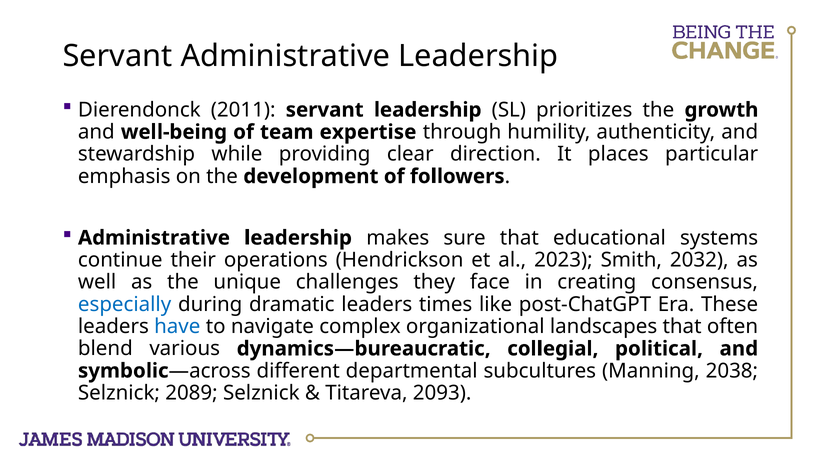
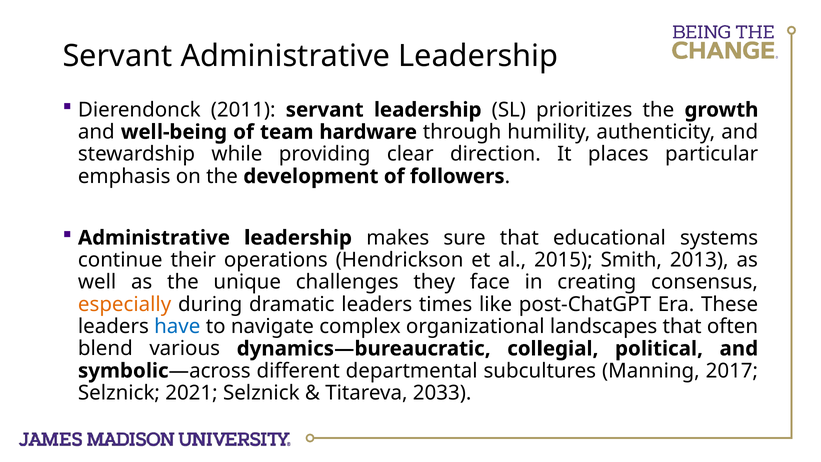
expertise: expertise -> hardware (368, 132)
2023: 2023 -> 2015 (563, 260)
2032: 2032 -> 2013 (699, 260)
especially colour: blue -> orange (125, 304)
2038: 2038 -> 2017 (732, 371)
2089: 2089 -> 2021 (191, 393)
2093: 2093 -> 2033 (442, 393)
